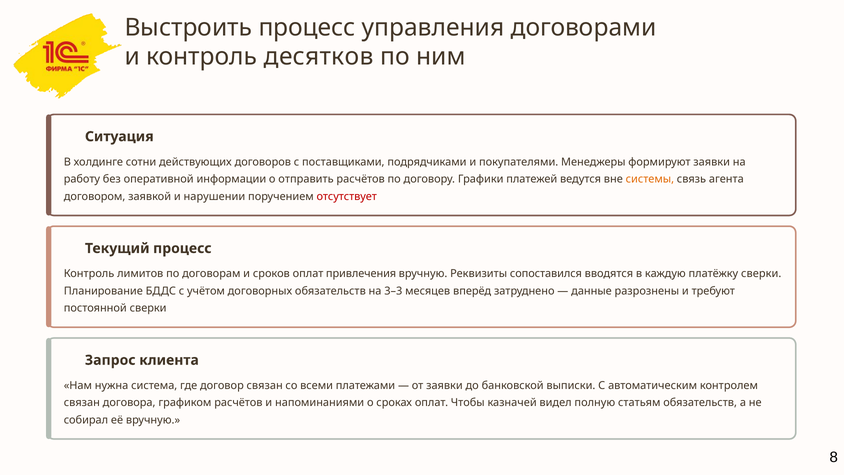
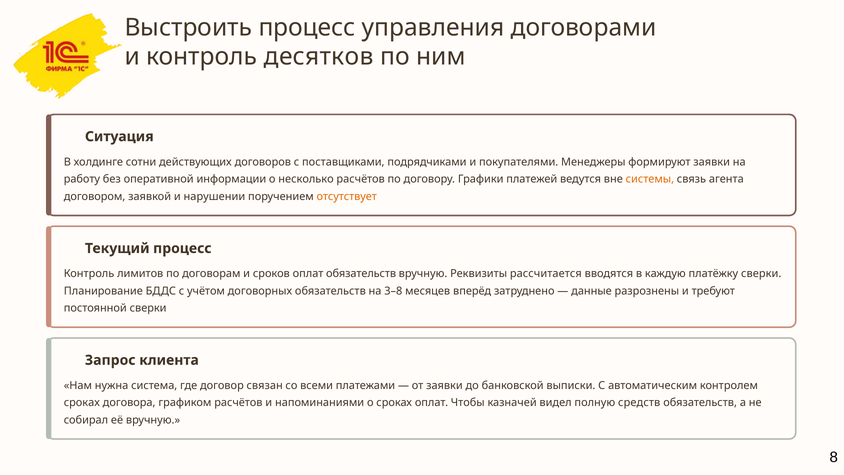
отправить: отправить -> несколько (306, 179)
отсутствует colour: red -> orange (347, 196)
оплат привлечения: привлечения -> обязательств (361, 274)
сопоставился: сопоставился -> рассчитается (546, 274)
3–3: 3–3 -> 3–8 (393, 291)
связан: связан -> сроках (82, 403)
статьям: статьям -> средств (639, 403)
